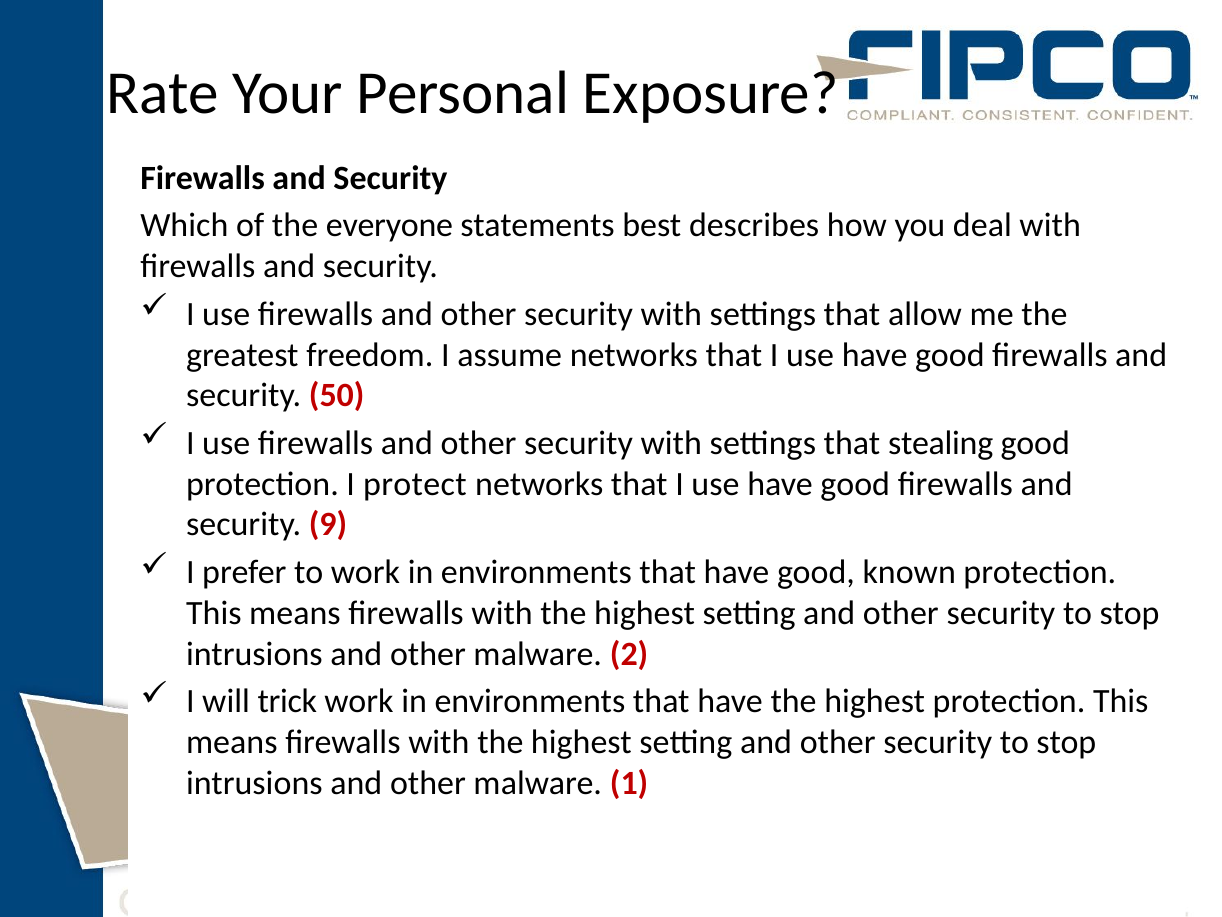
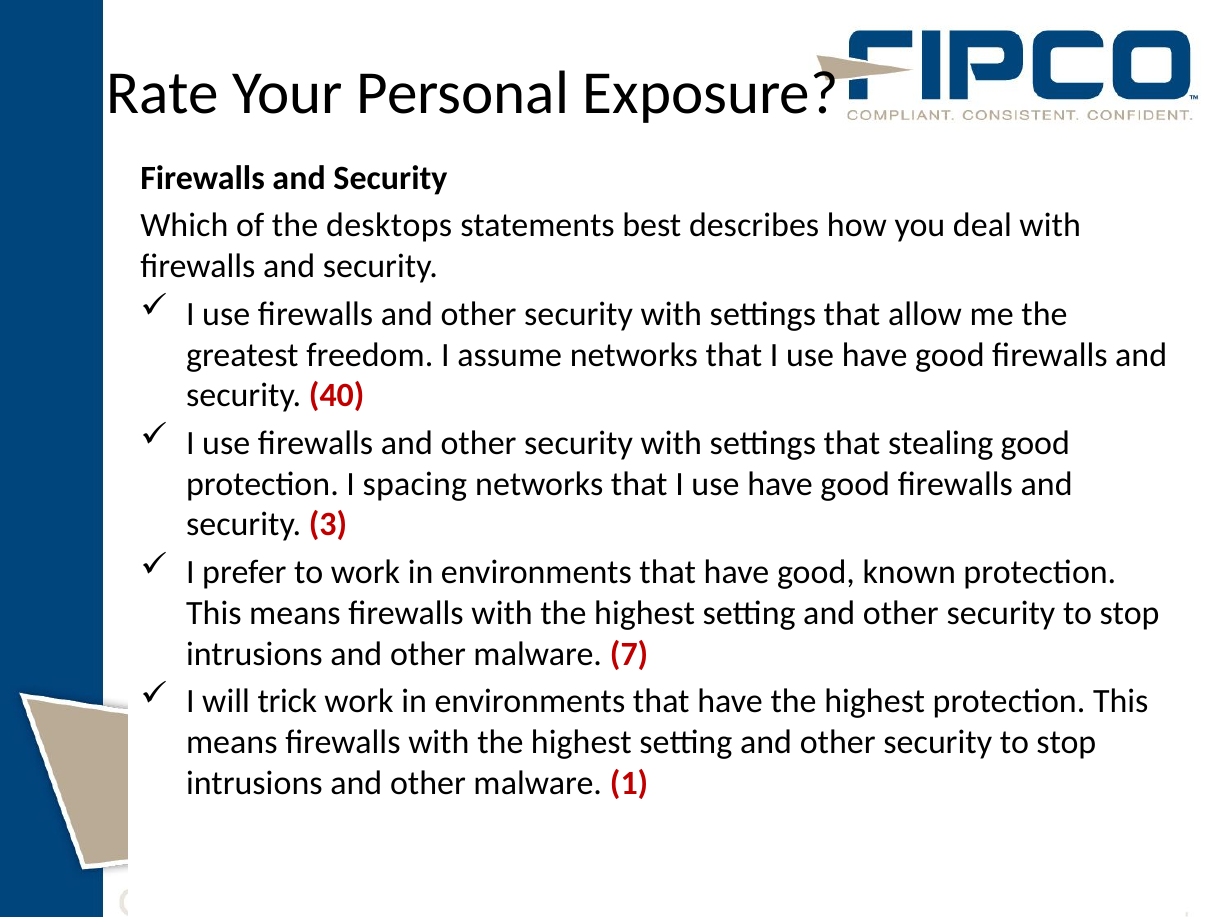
everyone: everyone -> desktops (389, 226)
50: 50 -> 40 (337, 395)
protect: protect -> spacing (415, 484)
9: 9 -> 3 (328, 524)
2: 2 -> 7 (629, 653)
